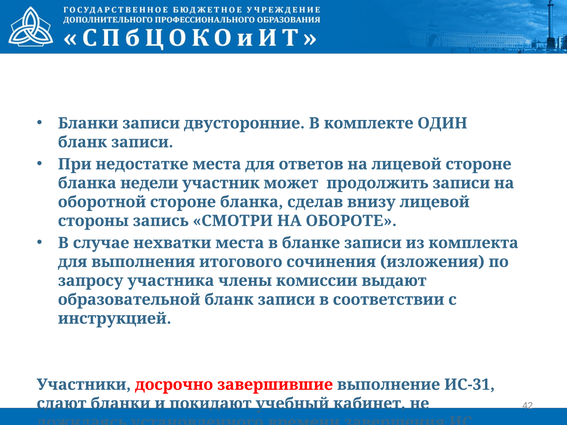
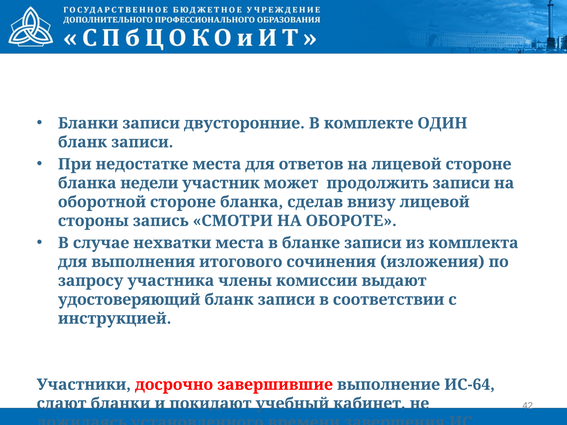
образовательной: образовательной -> удостоверяющий (129, 300)
ИС-31: ИС-31 -> ИС-64 (470, 385)
